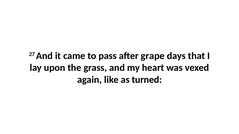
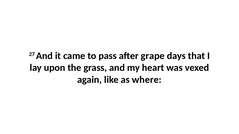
turned: turned -> where (147, 80)
